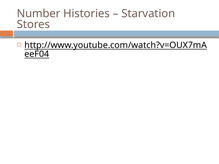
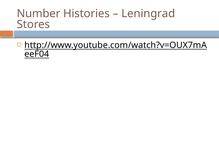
Starvation: Starvation -> Leningrad (148, 14)
